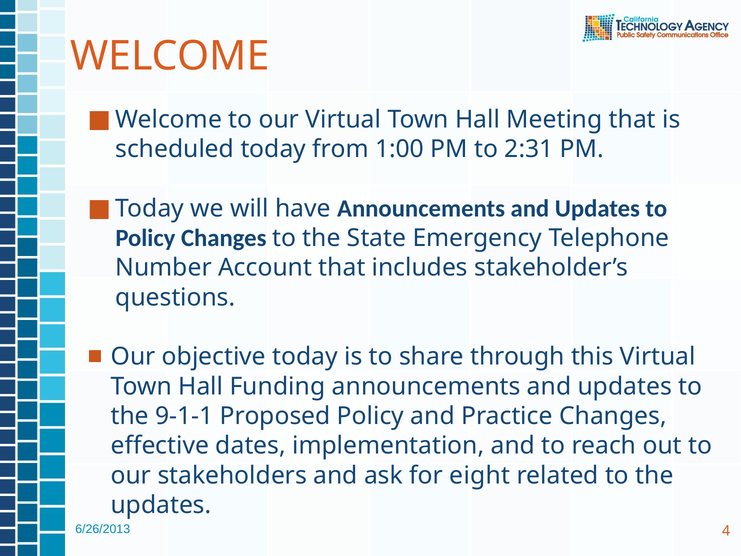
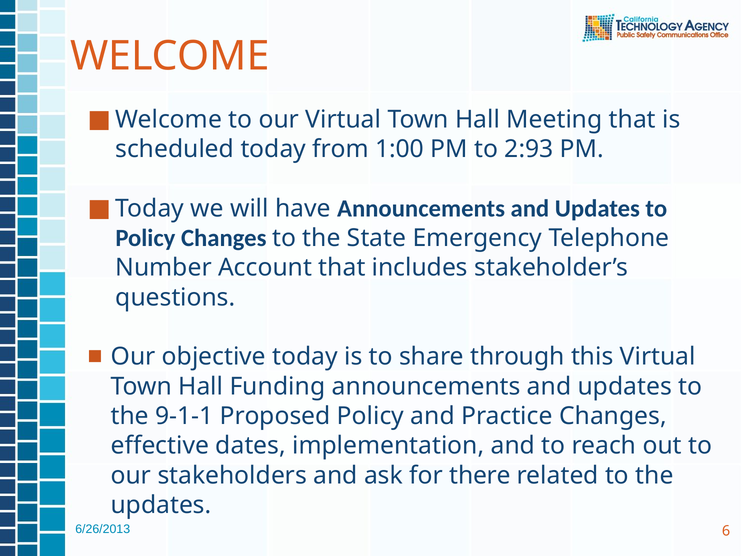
2:31: 2:31 -> 2:93 (529, 149)
eight: eight -> there (480, 475)
4: 4 -> 6 (726, 531)
